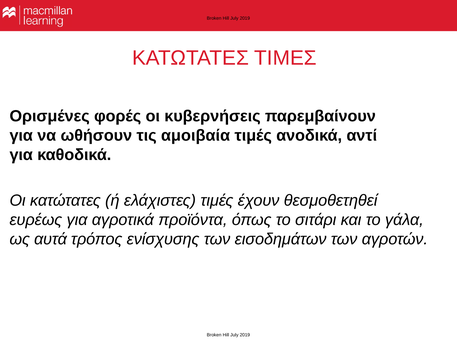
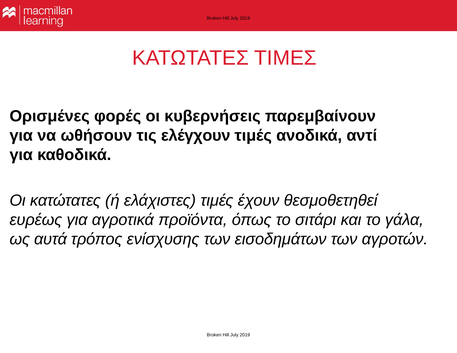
αμοιβαία: αμοιβαία -> ελέγχουν (196, 135)
